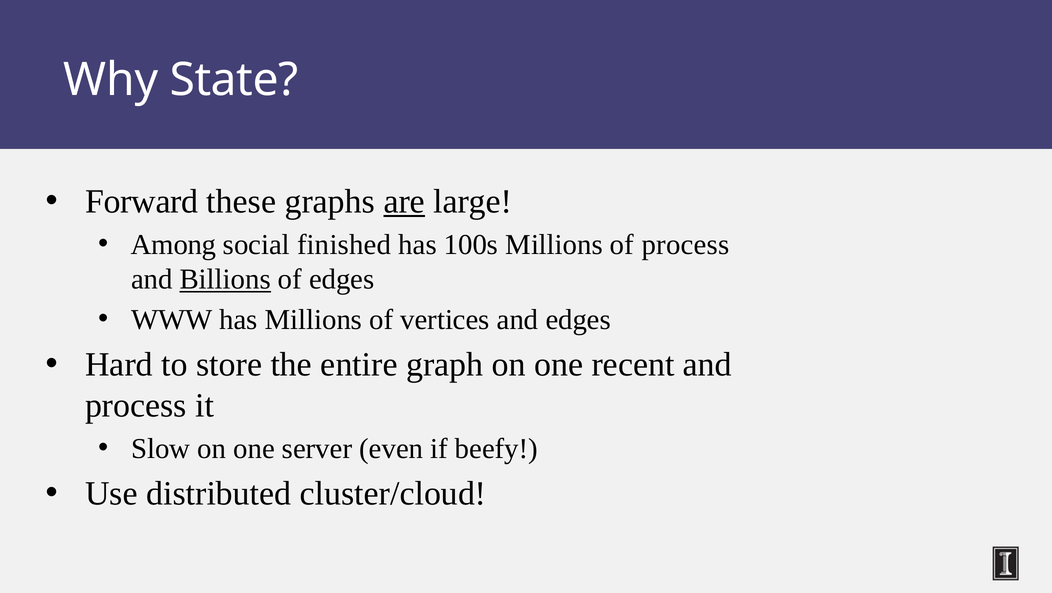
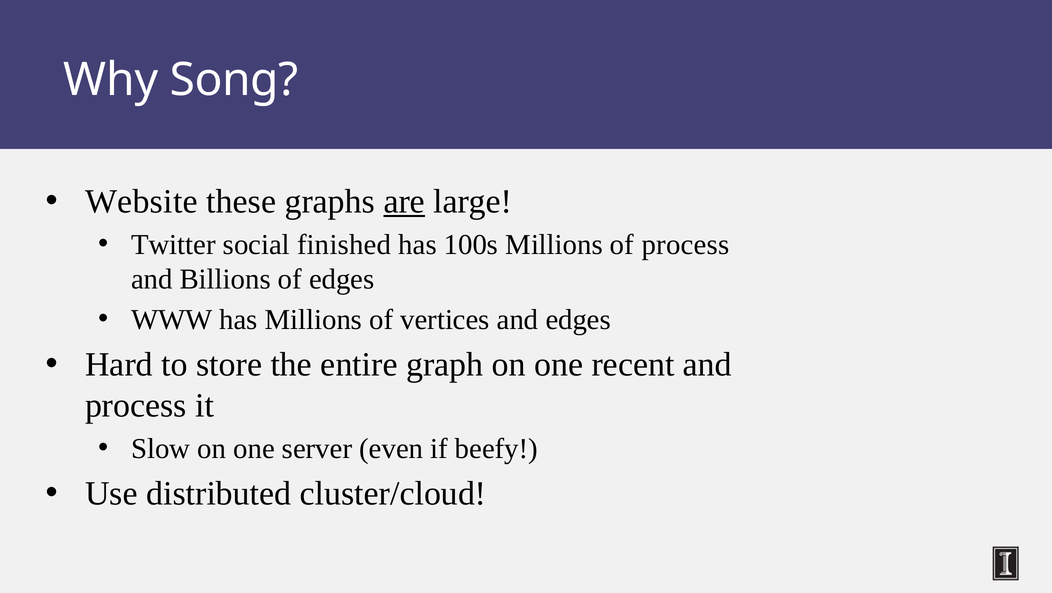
State: State -> Song (234, 80)
Forward: Forward -> Website (141, 201)
Among: Among -> Twitter (173, 244)
Billions underline: present -> none (225, 279)
